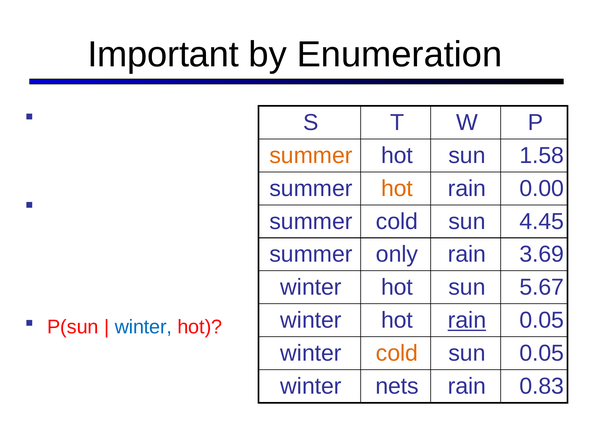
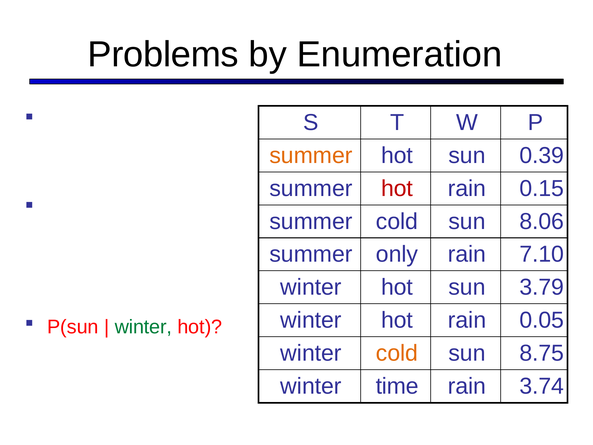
Important: Important -> Problems (163, 54)
1.58: 1.58 -> 0.39 (542, 155)
hot colour: orange -> red (397, 188)
0.00: 0.00 -> 0.15 (542, 188)
4.45: 4.45 -> 8.06 (542, 221)
3.69: 3.69 -> 7.10 (542, 254)
5.67: 5.67 -> 3.79 (542, 287)
rain underline: present -> none (467, 320)
winter colour: blue -> green (143, 327)
sun 0.05: 0.05 -> 8.75 (542, 353)
nets: nets -> time (397, 386)
0.83: 0.83 -> 3.74 (542, 386)
